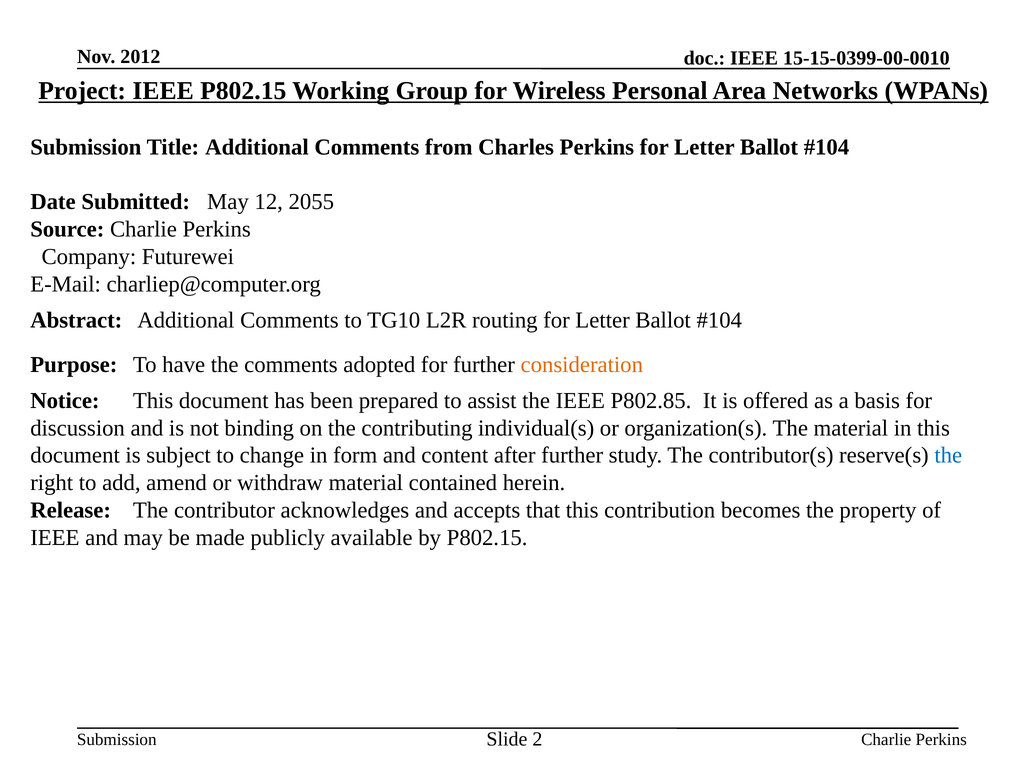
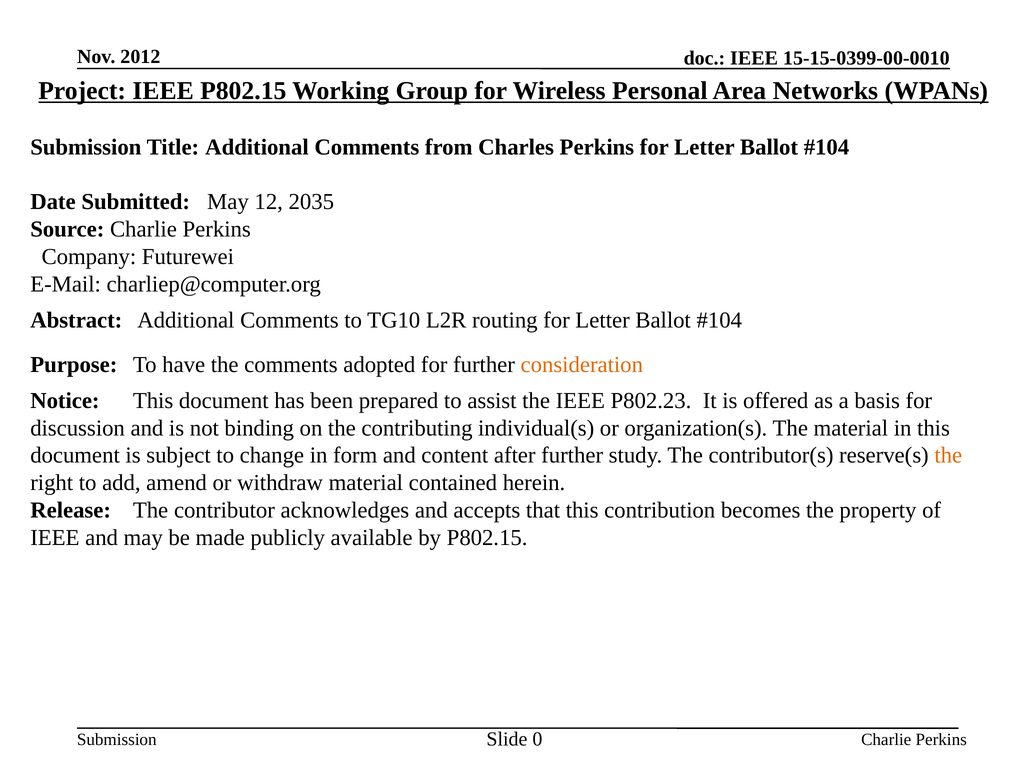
2055: 2055 -> 2035 (311, 202)
P802.85: P802.85 -> P802.23 (651, 400)
the colour: blue -> orange (948, 455)
2: 2 -> 0 (537, 738)
